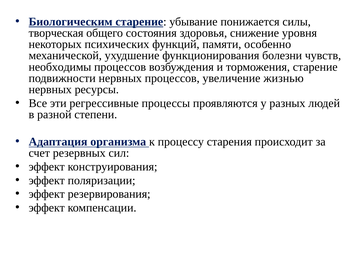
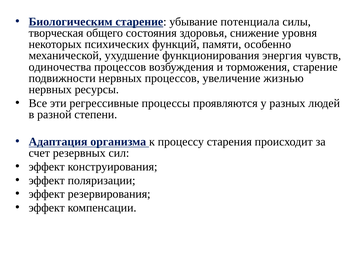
понижается: понижается -> потенциала (250, 22)
болезни: болезни -> энергия (282, 56)
необходимы: необходимы -> одиночества (60, 67)
